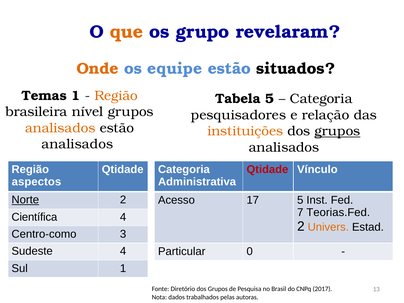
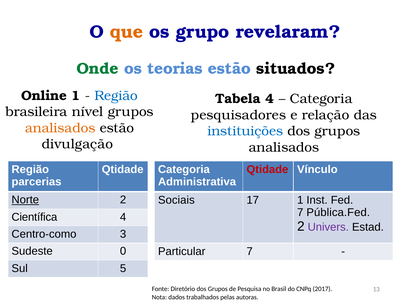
Onde colour: orange -> green (98, 69)
equipe: equipe -> teorias (175, 69)
Temas: Temas -> Online (44, 96)
Região colour: orange -> blue (116, 96)
Tabela 5: 5 -> 4 (270, 99)
instituições colour: orange -> blue (245, 131)
grupos underline: present -> none (337, 131)
analisados: analisados -> divulgação (77, 144)
aspectos: aspectos -> parcerias (37, 182)
Acesso: Acesso -> Sociais (176, 200)
17 5: 5 -> 1 (300, 200)
Teorias.Fed: Teorias.Fed -> Pública.Fed (338, 213)
Univers colour: orange -> purple (328, 227)
Sudeste 4: 4 -> 0 (123, 251)
Particular 0: 0 -> 7 (250, 251)
Sul 1: 1 -> 5 (123, 268)
